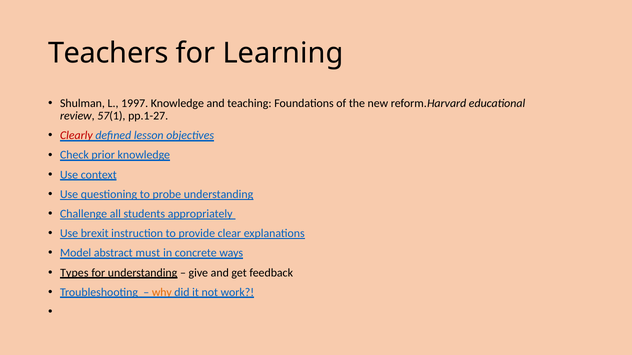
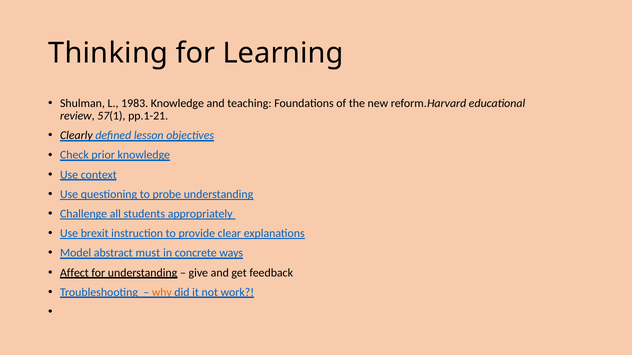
Teachers: Teachers -> Thinking (108, 53)
1997: 1997 -> 1983 (135, 103)
pp.1-27: pp.1-27 -> pp.1-21 (148, 116)
Clearly colour: red -> black (76, 136)
Types: Types -> Affect (74, 273)
